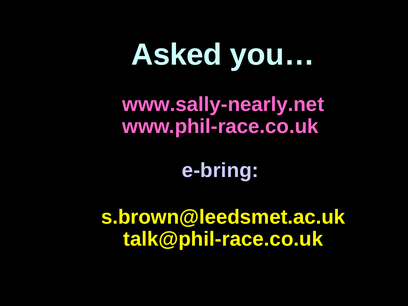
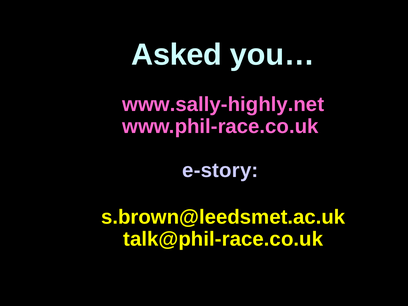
www.sally-nearly.net: www.sally-nearly.net -> www.sally-highly.net (223, 104)
e-bring: e-bring -> e-story (220, 171)
